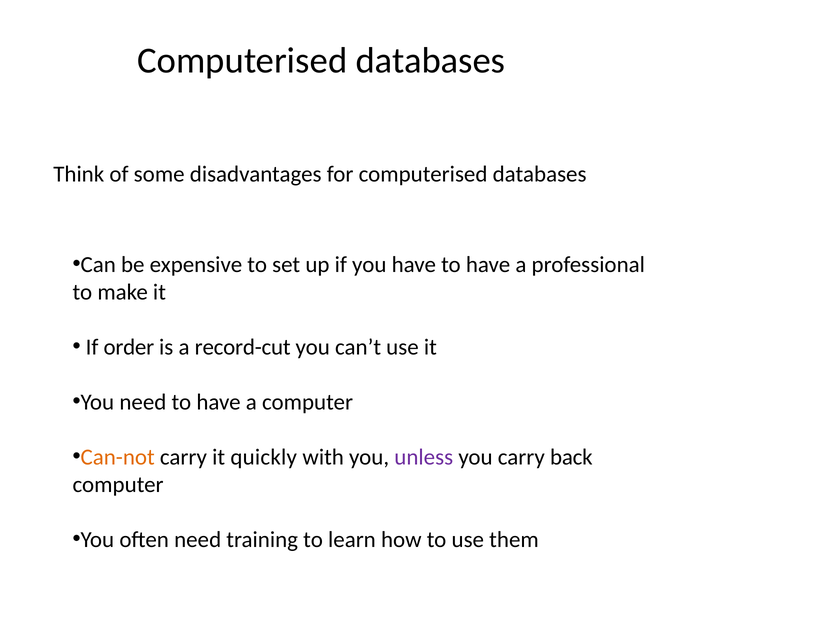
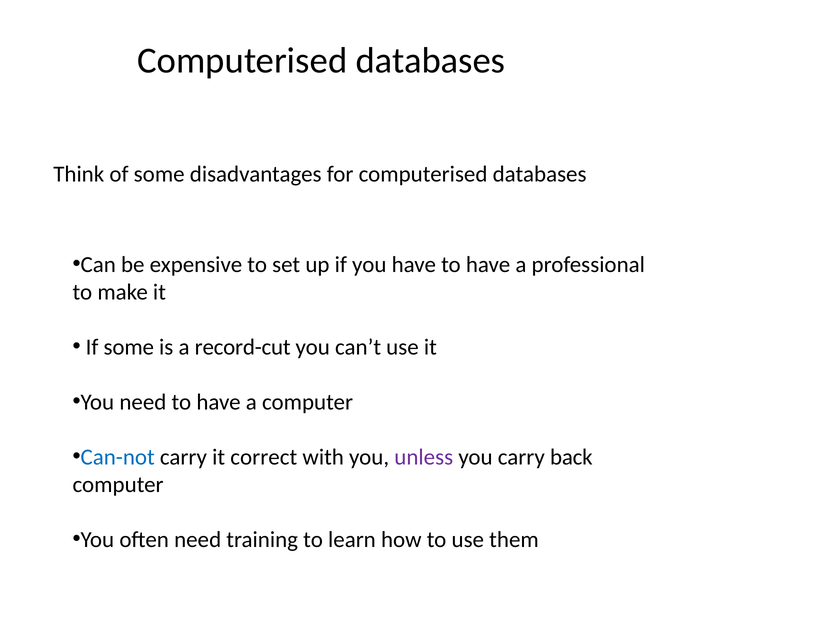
If order: order -> some (129, 347)
Can-not colour: orange -> blue (118, 457)
quickly: quickly -> correct (264, 457)
